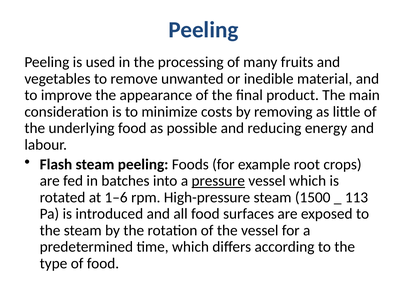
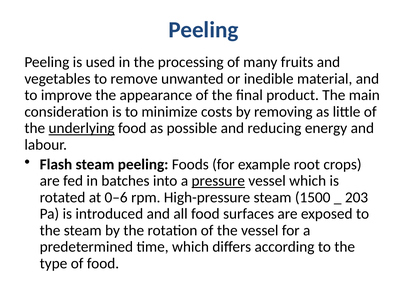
underlying underline: none -> present (82, 128)
1–6: 1–6 -> 0–6 (116, 198)
113: 113 -> 203 (357, 198)
